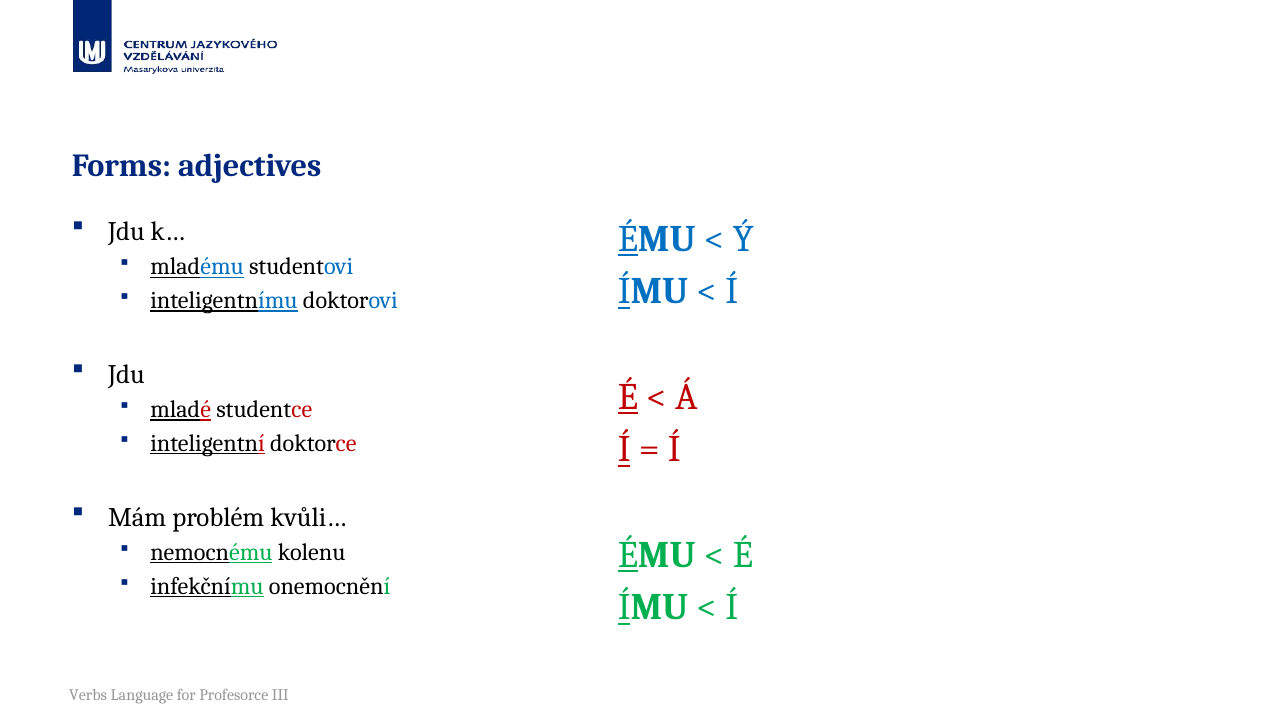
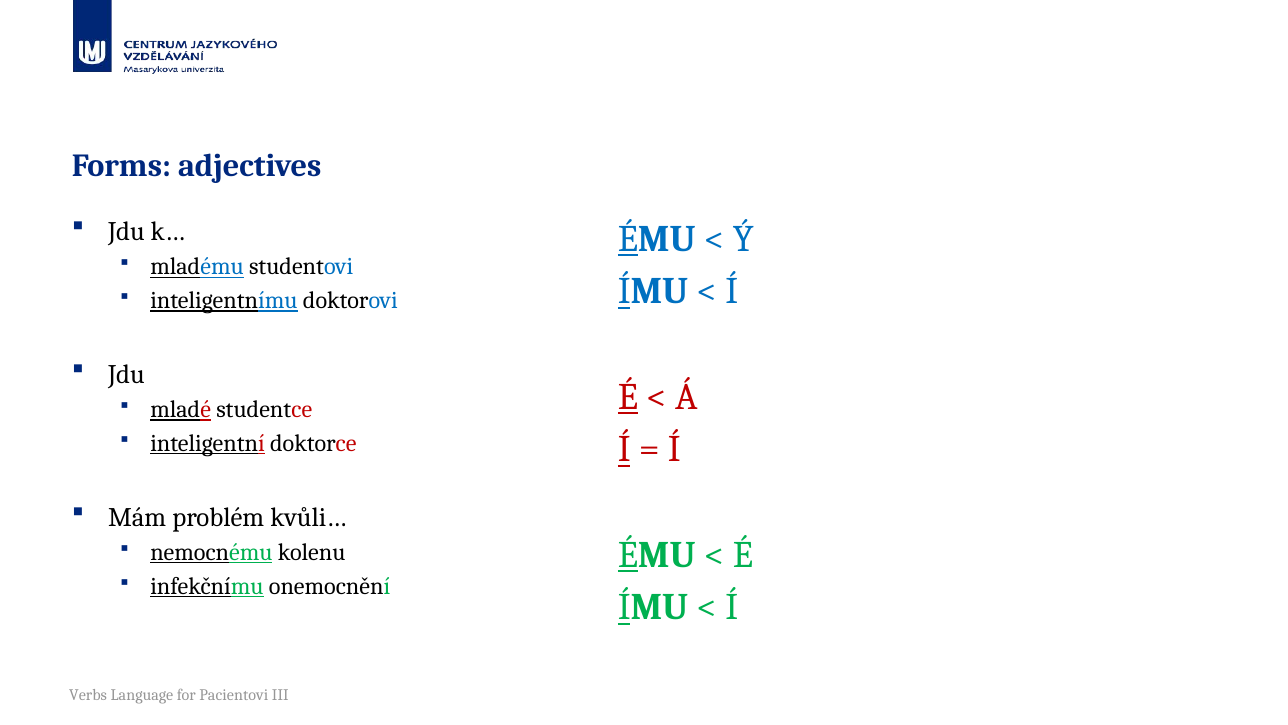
Profesorce: Profesorce -> Pacientovi (234, 695)
